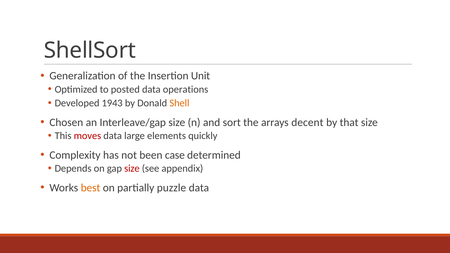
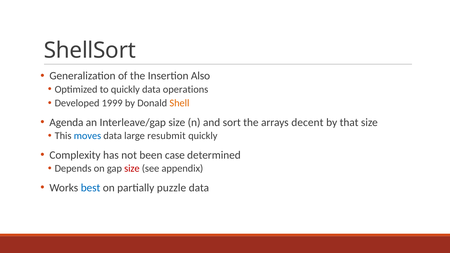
Unit: Unit -> Also (201, 76)
to posted: posted -> quickly (125, 89)
1943: 1943 -> 1999 (112, 103)
Chosen: Chosen -> Agenda (66, 122)
moves colour: red -> blue (87, 136)
elements: elements -> resubmit (166, 136)
best colour: orange -> blue (91, 188)
